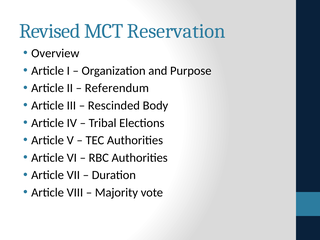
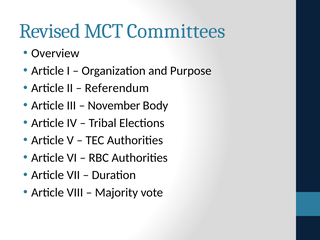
Reservation: Reservation -> Committees (176, 31)
Rescinded: Rescinded -> November (114, 105)
